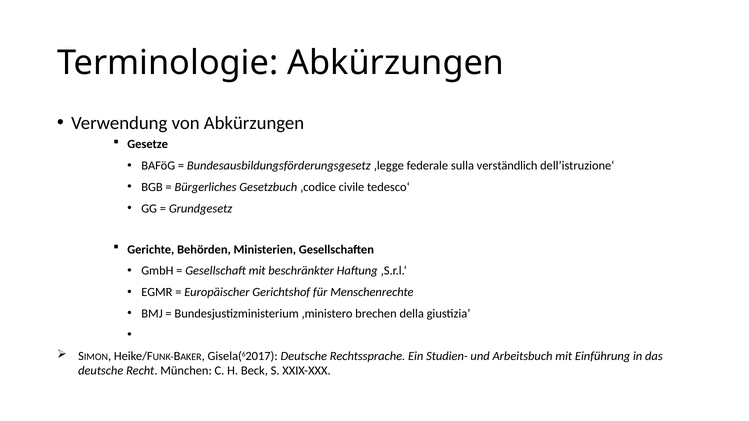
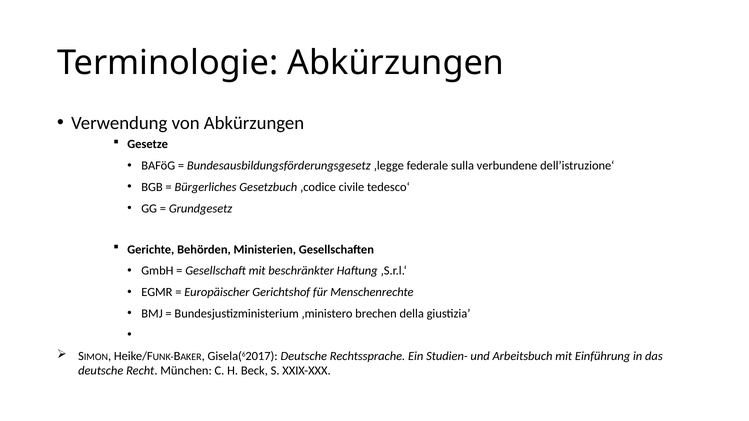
verständlich: verständlich -> verbundene (507, 166)
